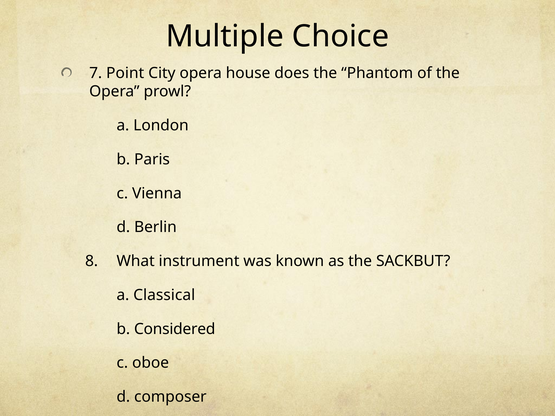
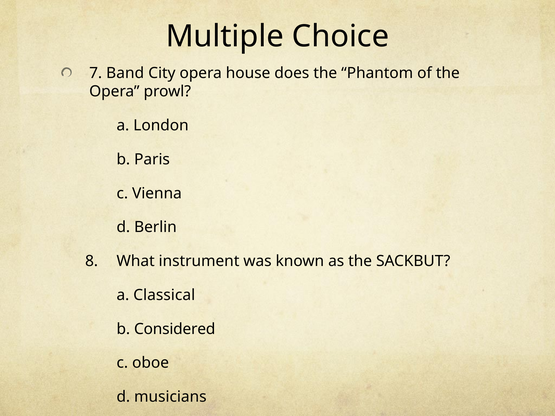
Point: Point -> Band (125, 73)
composer: composer -> musicians (170, 397)
